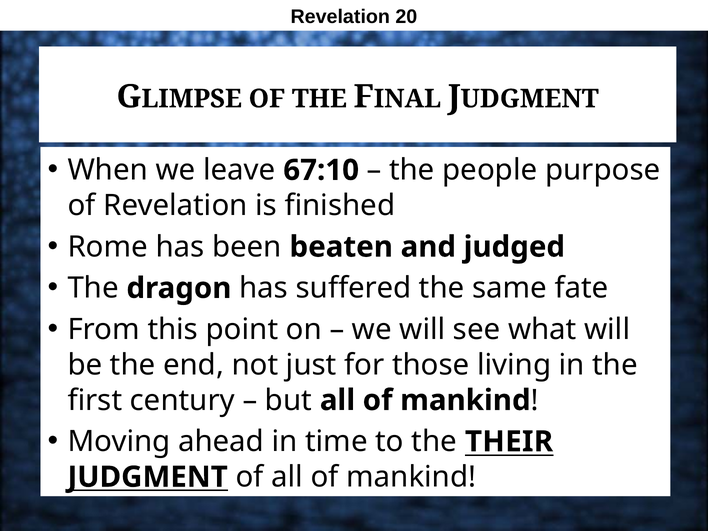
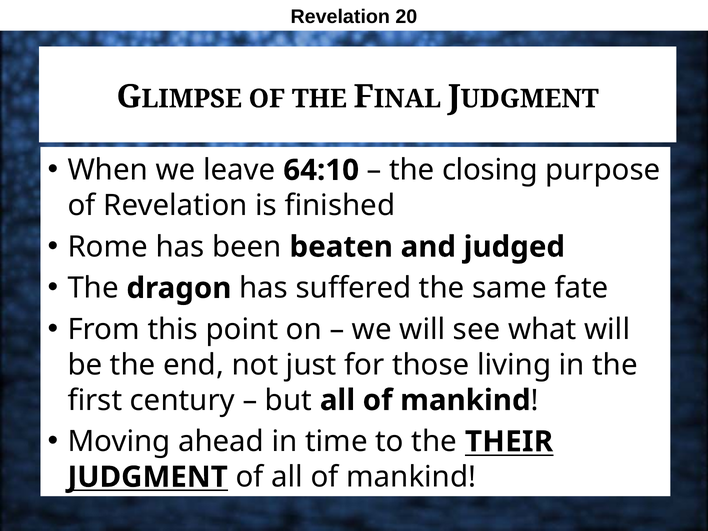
67:10: 67:10 -> 64:10 (321, 170)
people: people -> closing (490, 170)
